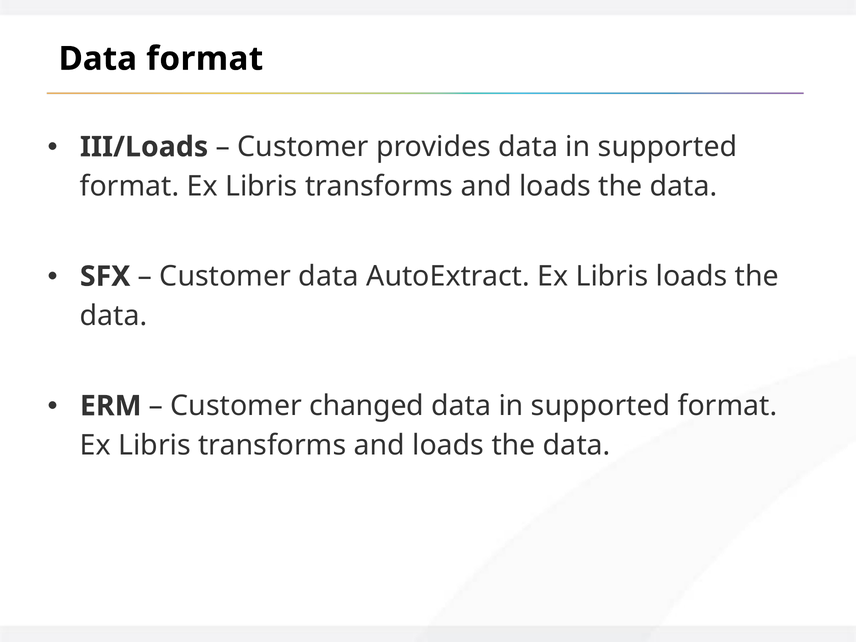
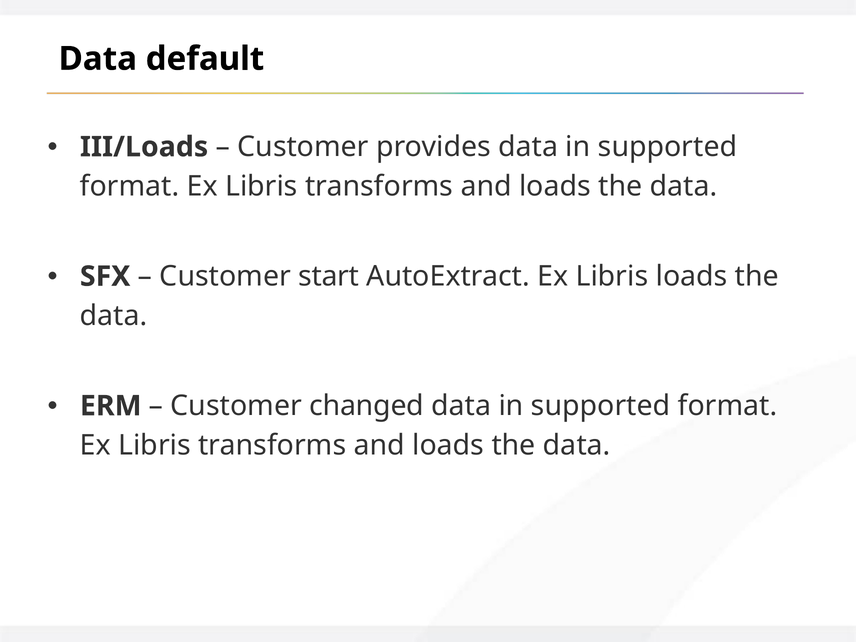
Data format: format -> default (205, 59)
Customer data: data -> start (329, 276)
